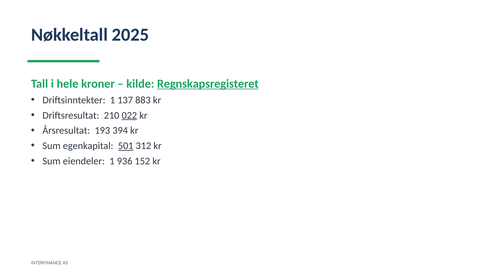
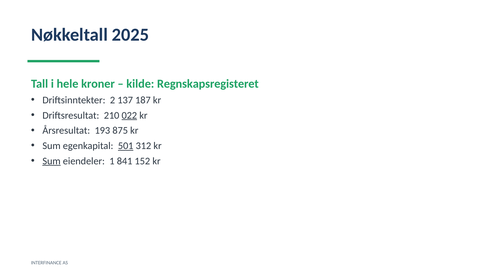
Regnskapsregisteret underline: present -> none (208, 84)
Driftsinntekter 1: 1 -> 2 (113, 100)
883: 883 -> 187 (143, 100)
394: 394 -> 875 (120, 131)
Sum underline: none -> present (52, 161)
936: 936 -> 841 (125, 161)
